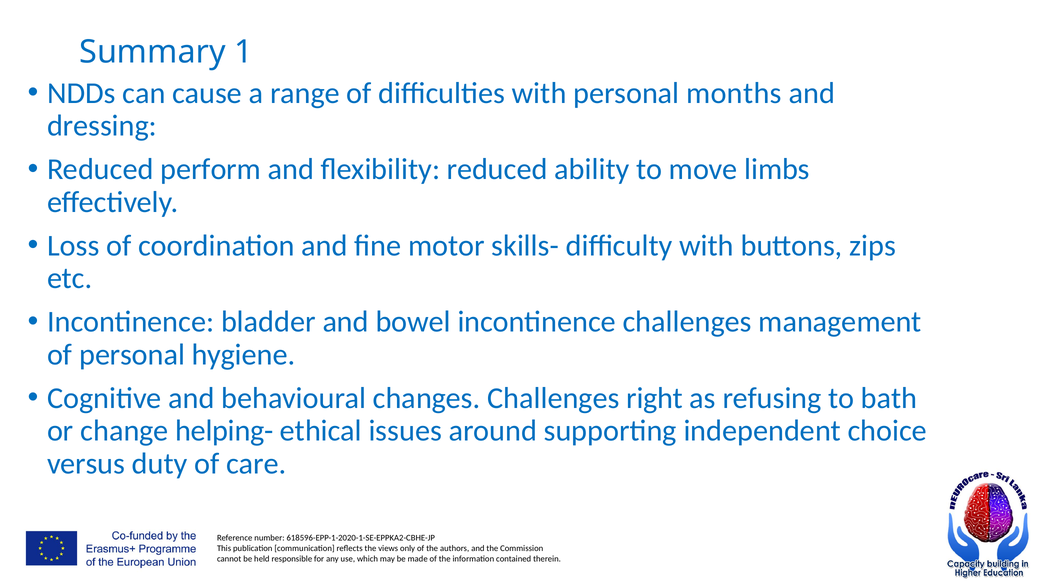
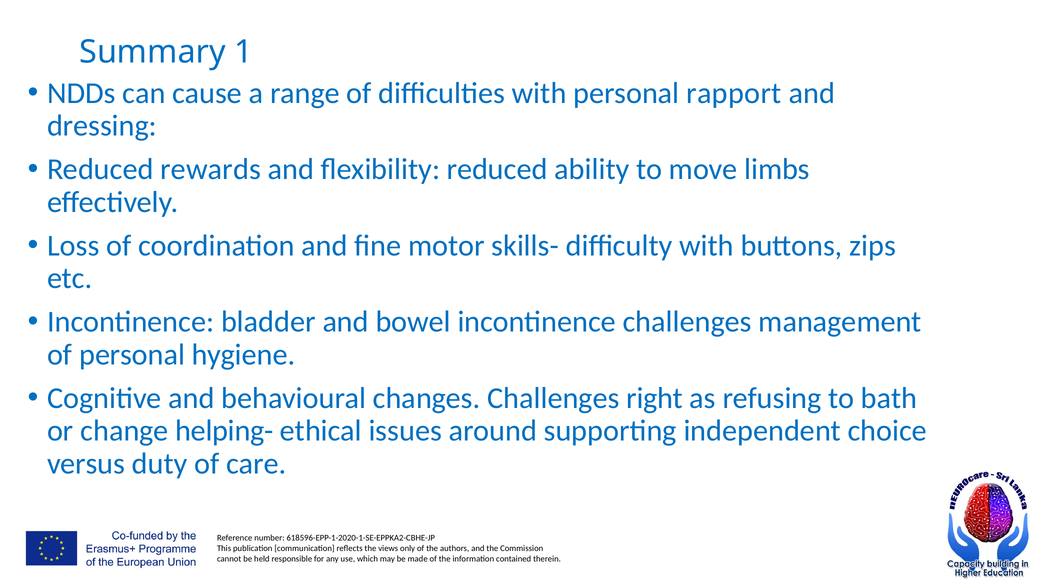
months: months -> rapport (734, 93)
perform: perform -> rewards (211, 170)
